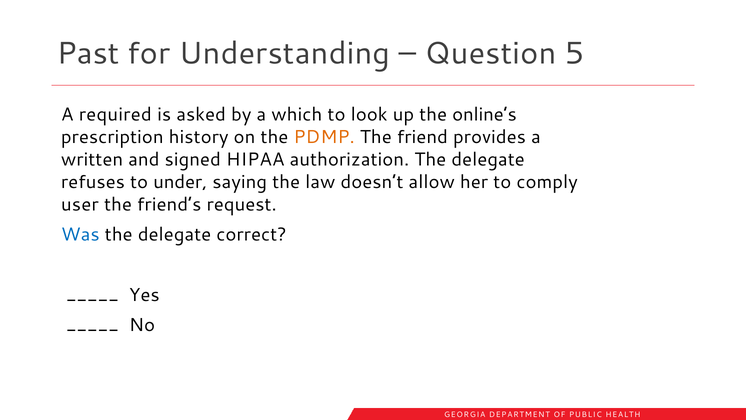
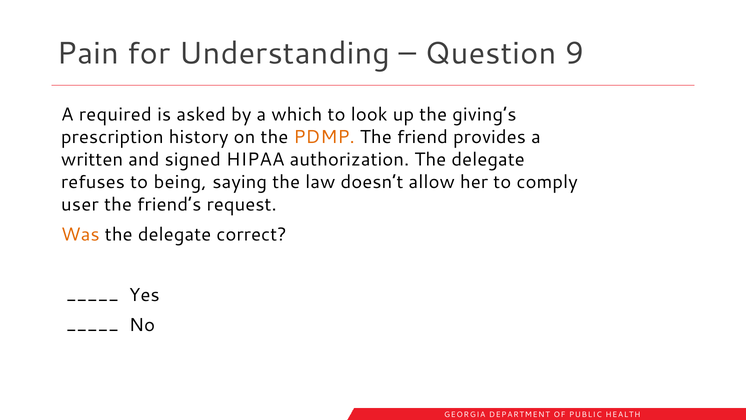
Past: Past -> Pain (88, 54)
5: 5 -> 9 (575, 54)
online’s: online’s -> giving’s (484, 115)
under: under -> being (180, 182)
Was colour: blue -> orange (80, 234)
